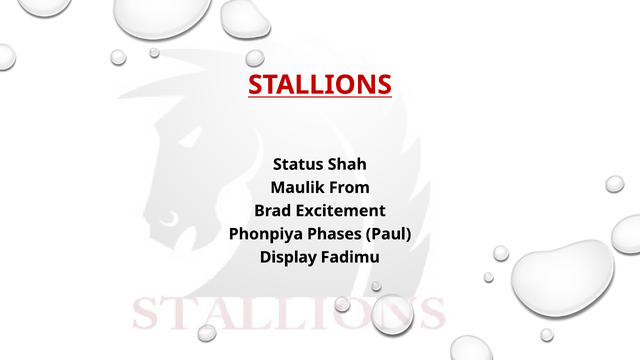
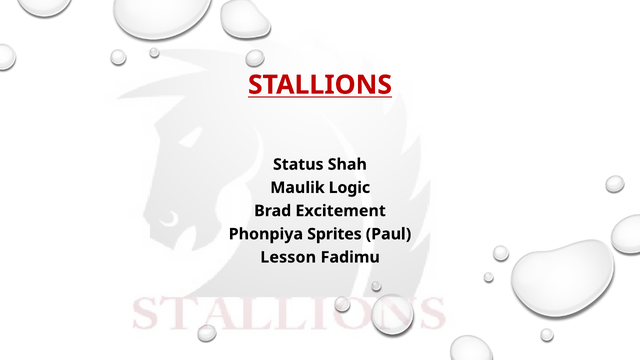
From: From -> Logic (349, 188)
Phases: Phases -> Sprites (334, 234)
Display: Display -> Lesson (288, 257)
